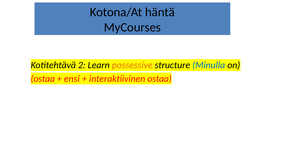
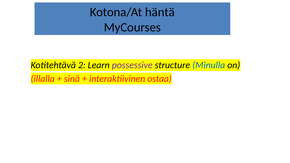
possessive colour: orange -> purple (132, 65)
ostaa: ostaa -> illalla (43, 79)
ensi: ensi -> sinä (72, 79)
